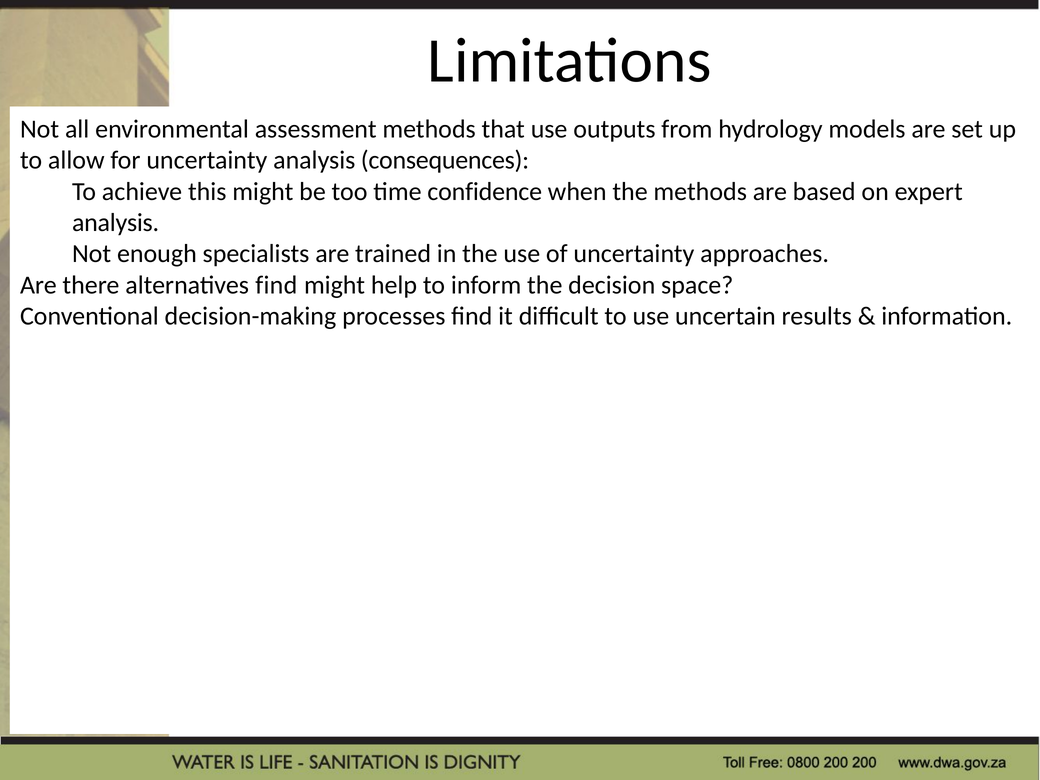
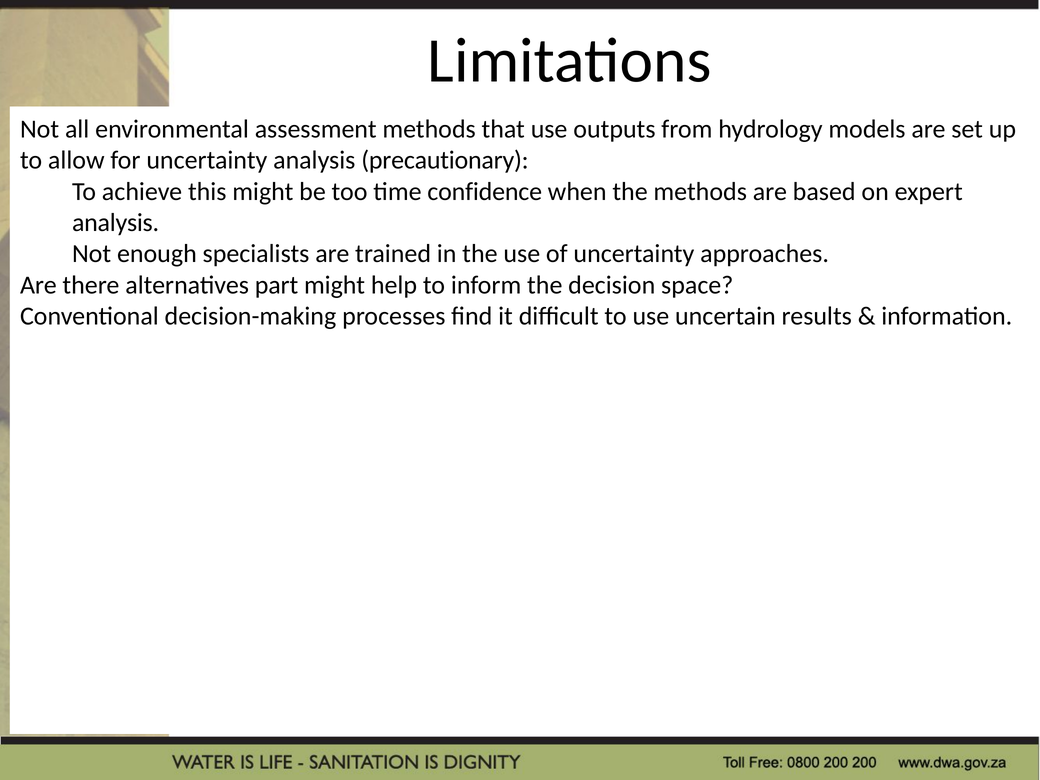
consequences: consequences -> precautionary (445, 160)
alternatives find: find -> part (277, 285)
